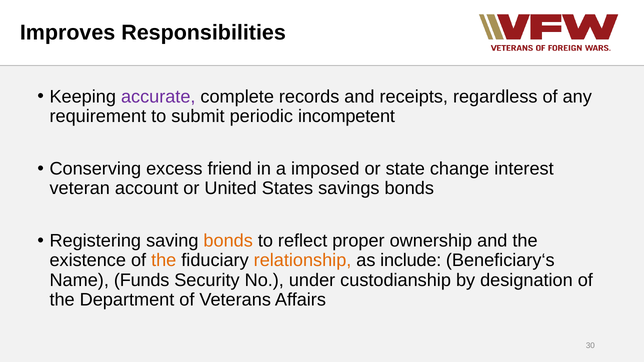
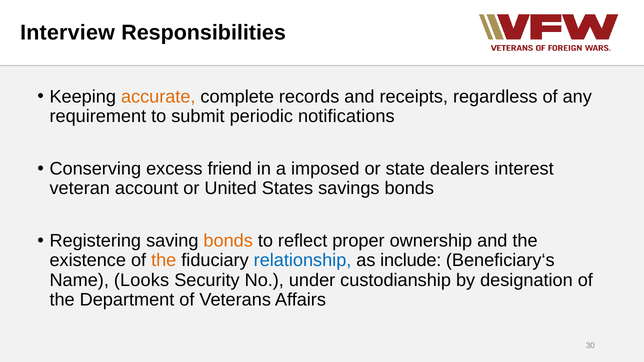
Improves: Improves -> Interview (67, 33)
accurate colour: purple -> orange (158, 97)
incompetent: incompetent -> notifications (346, 116)
change: change -> dealers (460, 169)
relationship colour: orange -> blue (303, 261)
Funds: Funds -> Looks (141, 280)
